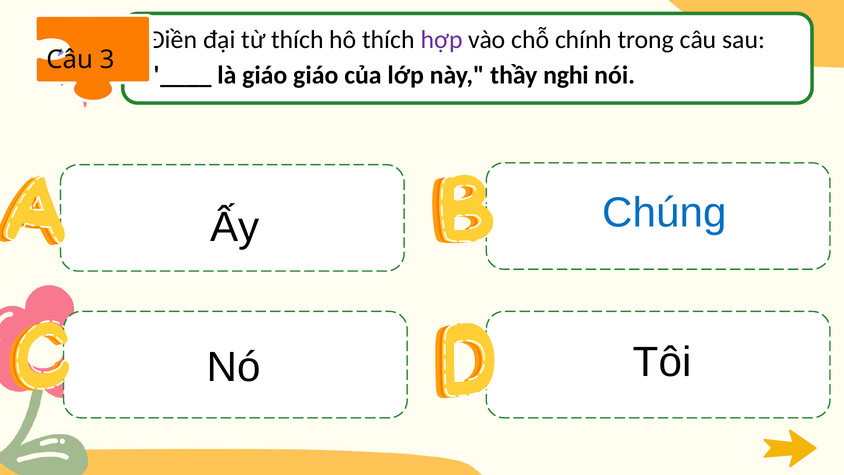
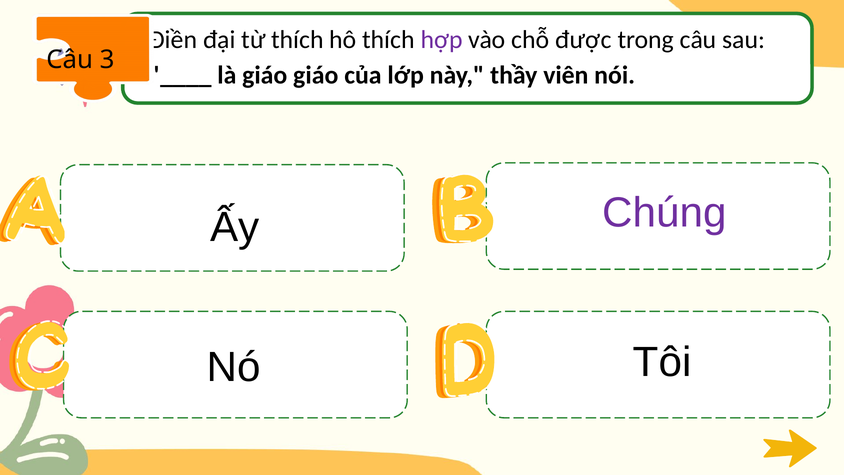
chính: chính -> được (583, 40)
nghi: nghi -> viên (566, 75)
Chúng colour: blue -> purple (664, 213)
